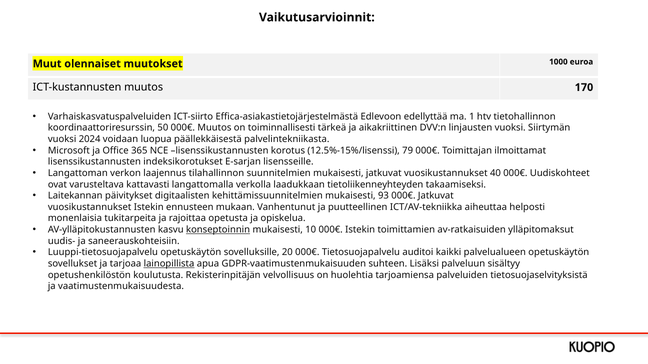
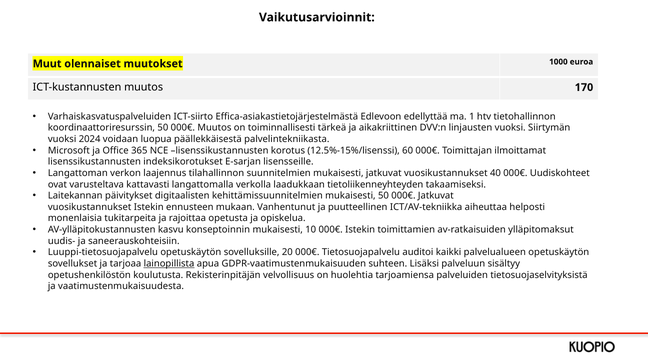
79: 79 -> 60 (408, 151)
mukaisesti 93: 93 -> 50 (383, 196)
konseptoinnin underline: present -> none (218, 230)
